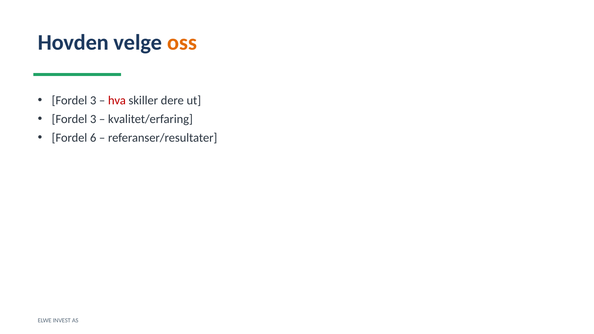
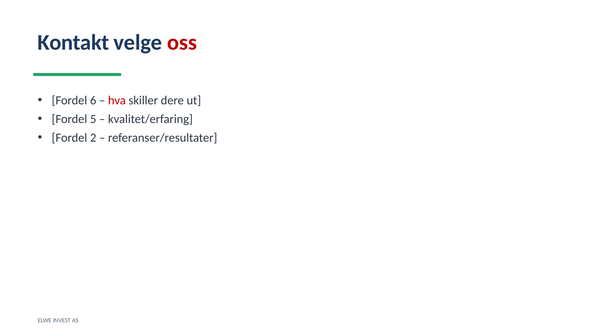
Hovden: Hovden -> Kontakt (73, 42)
oss colour: orange -> red (182, 42)
3: 3 -> 6 (93, 101)
3: 3 -> 5 (93, 119)
6: 6 -> 2 (93, 138)
